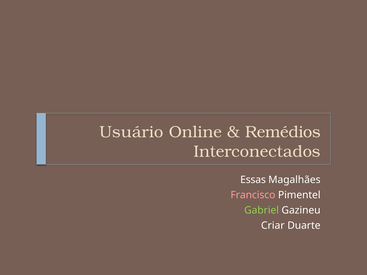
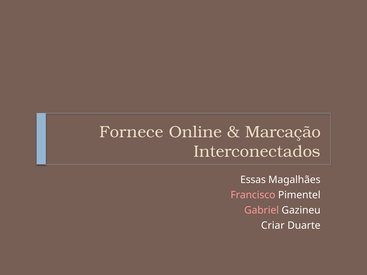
Usuário: Usuário -> Fornece (131, 132)
Remédios: Remédios -> Marcação (283, 132)
Gabriel colour: light green -> pink (262, 211)
